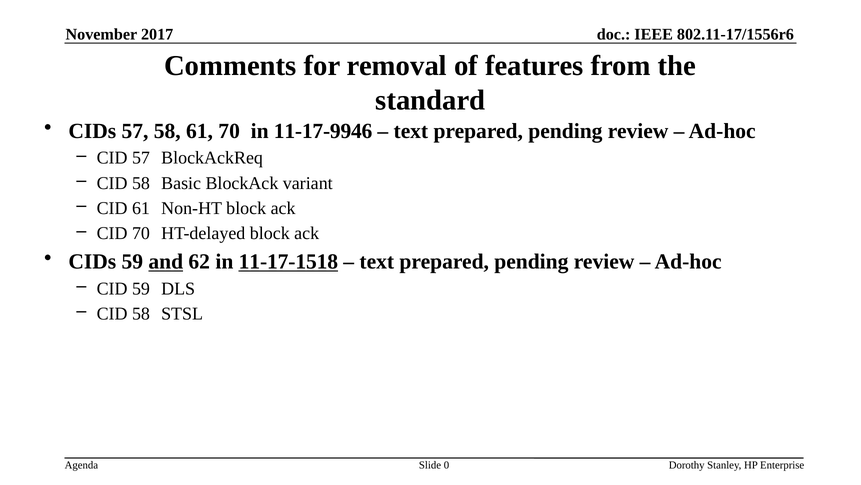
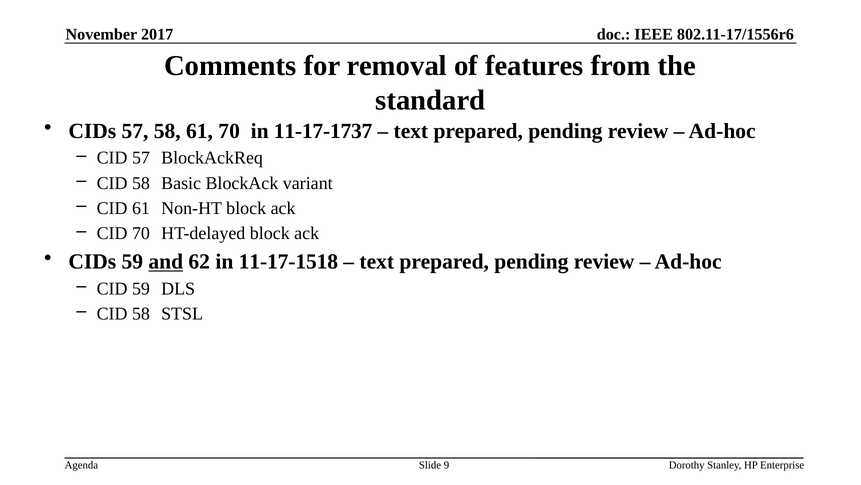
11-17-9946: 11-17-9946 -> 11-17-1737 (323, 131)
11-17-1518 underline: present -> none (288, 261)
0: 0 -> 9 (446, 464)
